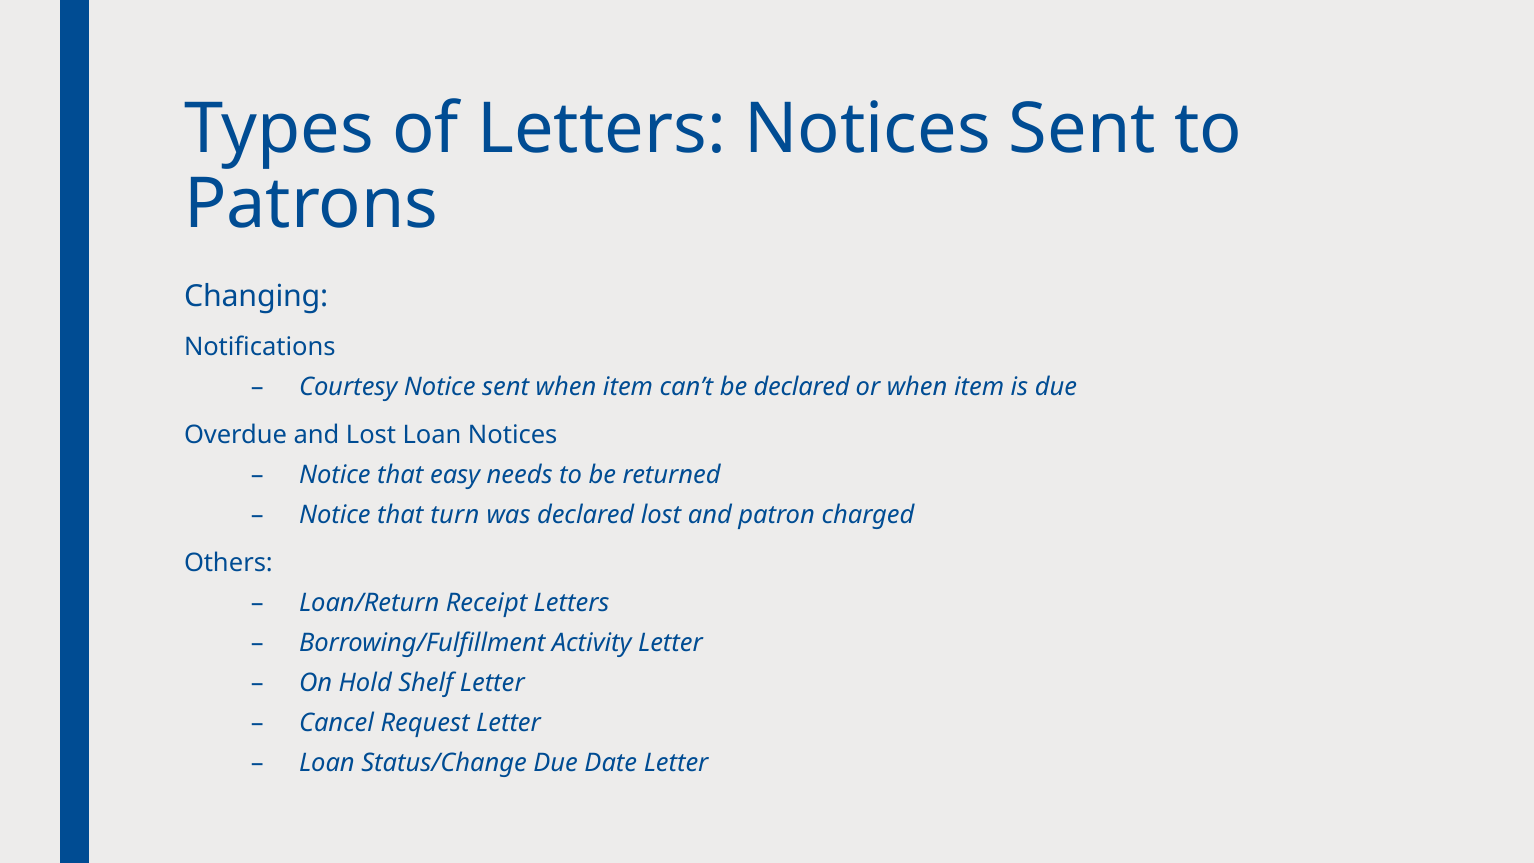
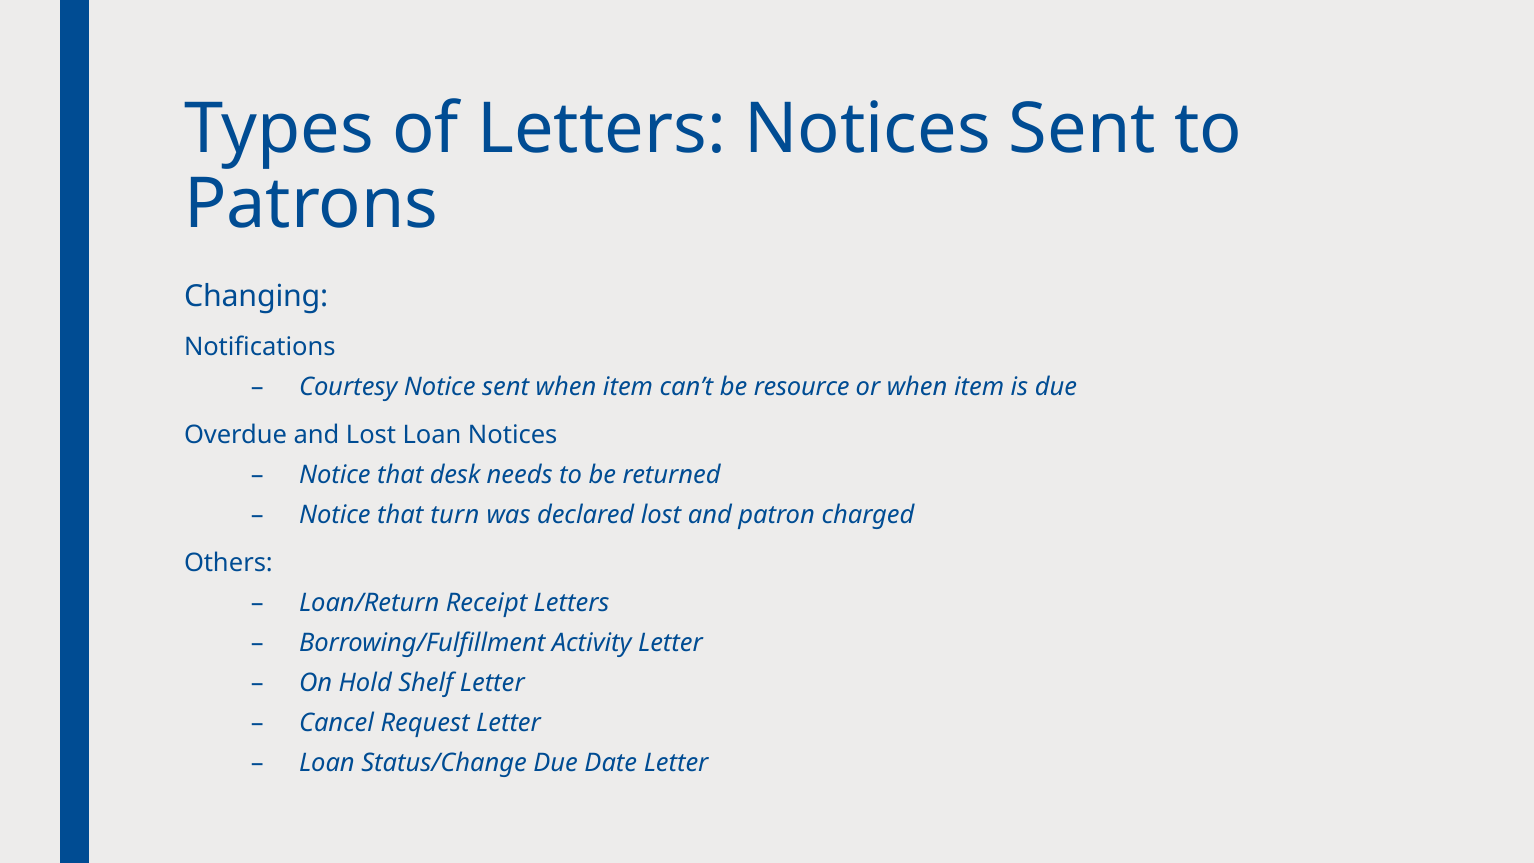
be declared: declared -> resource (802, 387)
easy: easy -> desk (455, 475)
